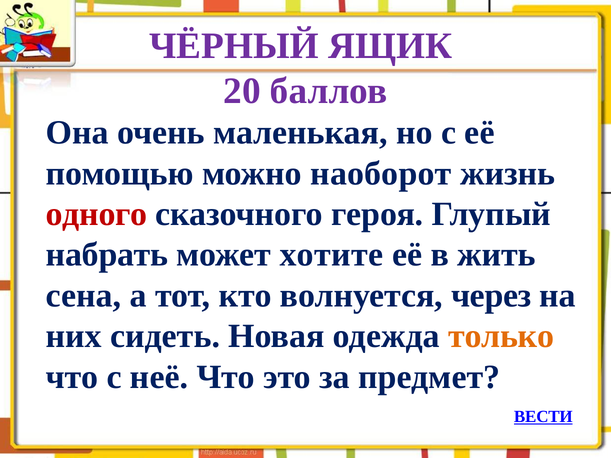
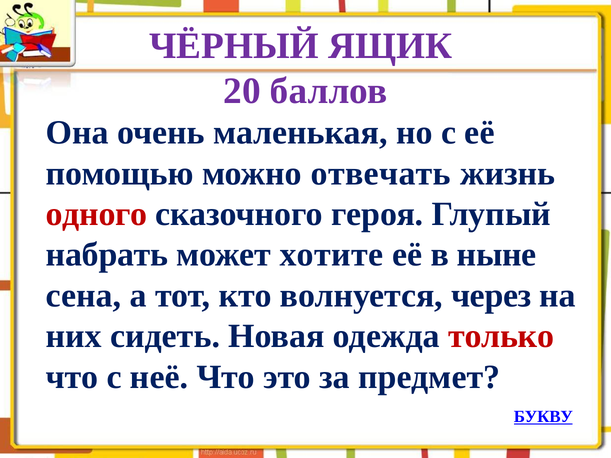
наоборот: наоборот -> отвечать (381, 173)
жить: жить -> ныне (497, 255)
только colour: orange -> red (501, 336)
ВЕСТИ: ВЕСТИ -> БУКВУ (543, 417)
